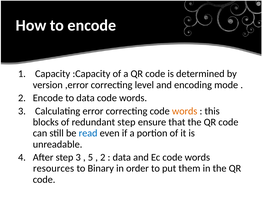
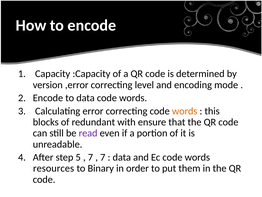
redundant step: step -> with (126, 122)
read colour: blue -> purple (88, 133)
step 3: 3 -> 5 (78, 157)
5: 5 -> 7 (90, 157)
2: 2 -> 7 (103, 157)
